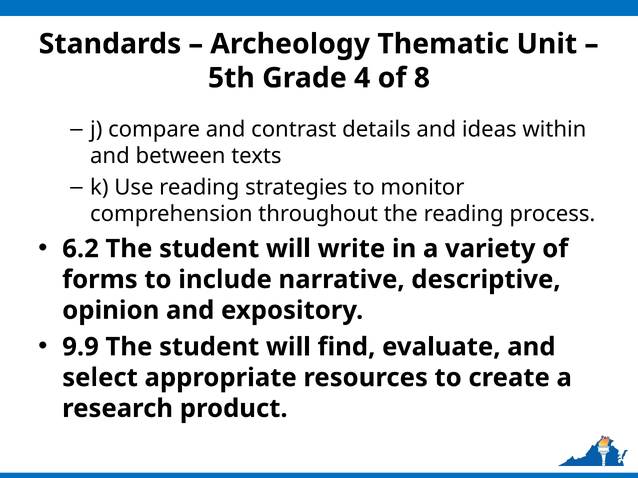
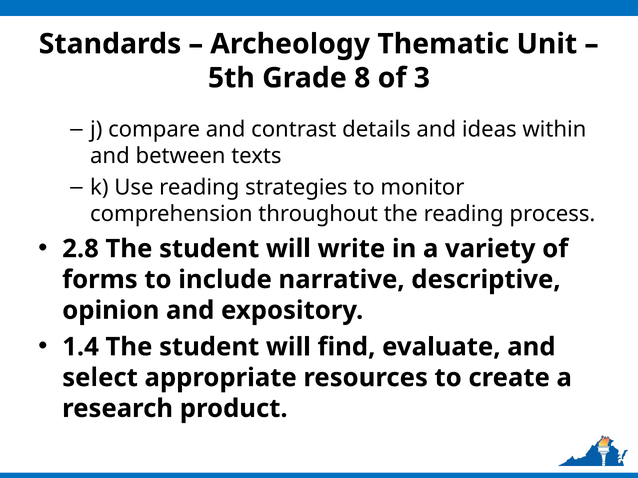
4: 4 -> 8 (362, 78)
8: 8 -> 3 (422, 78)
6.2: 6.2 -> 2.8 (81, 249)
9.9: 9.9 -> 1.4 (81, 347)
